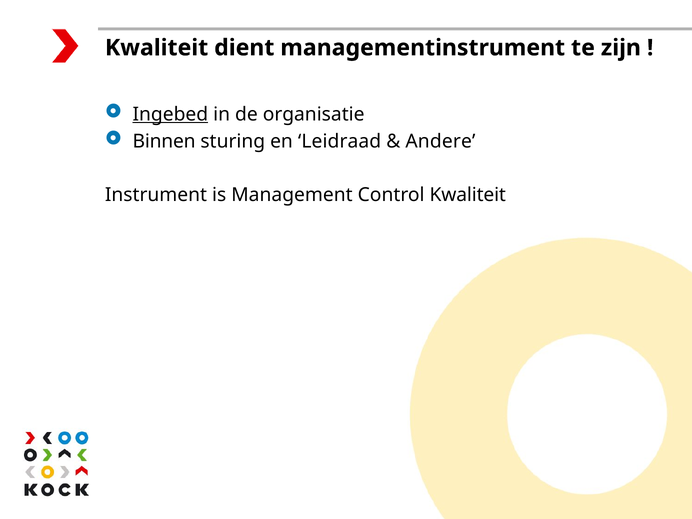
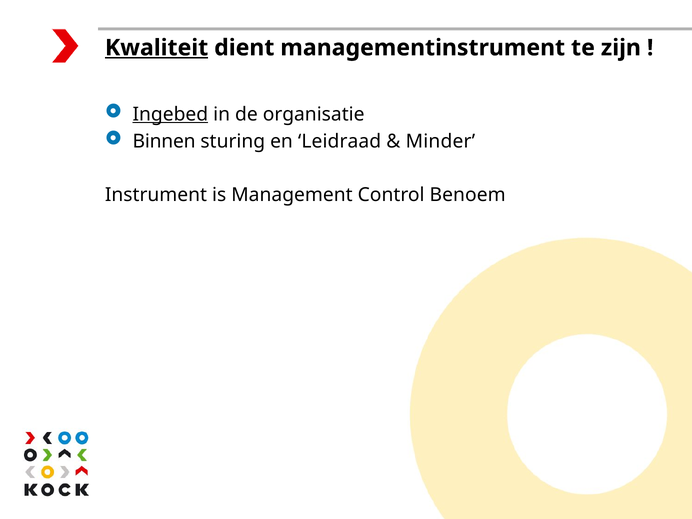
Kwaliteit underline: none -> present (157, 48)
Andere: Andere -> Minder (440, 141)
Control Kwaliteit: Kwaliteit -> Benoem (468, 195)
